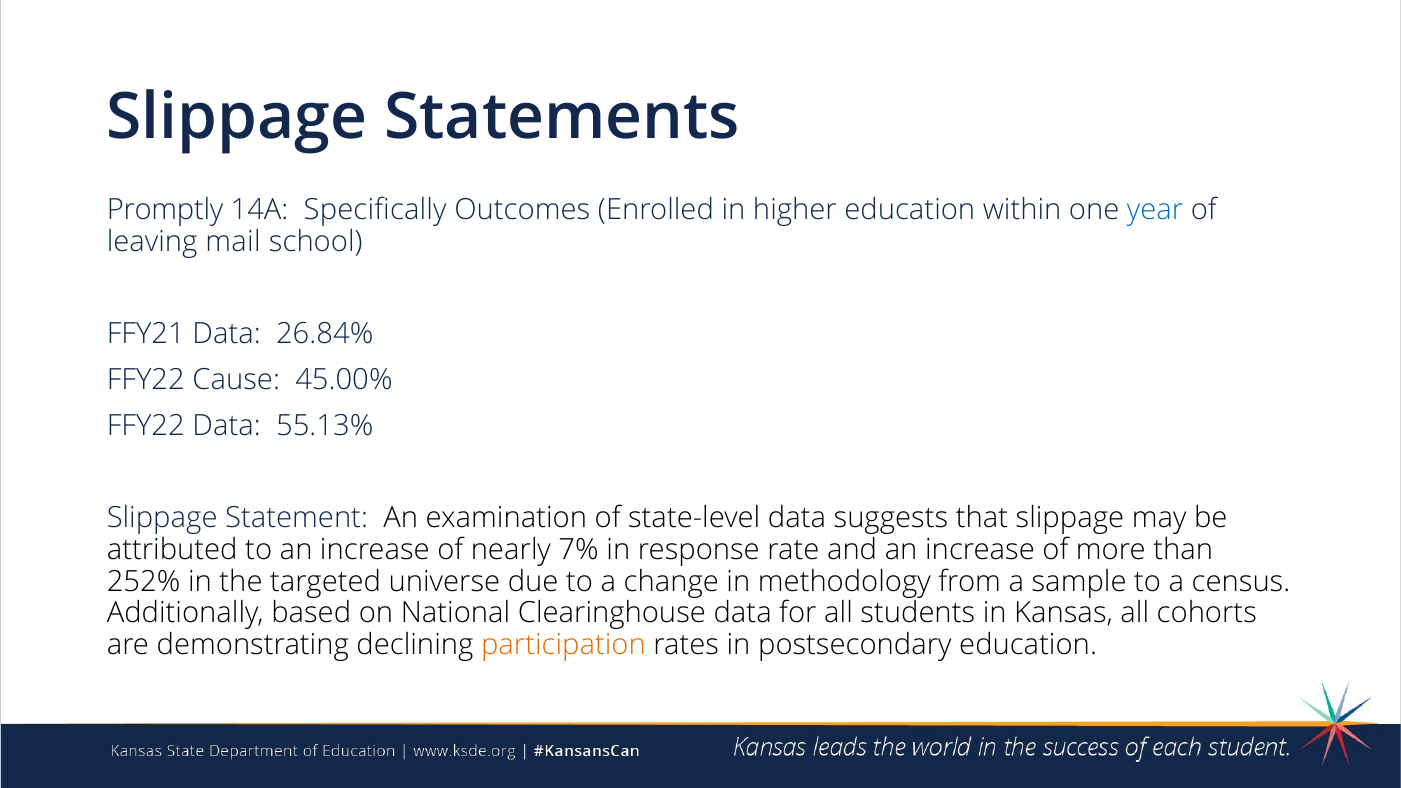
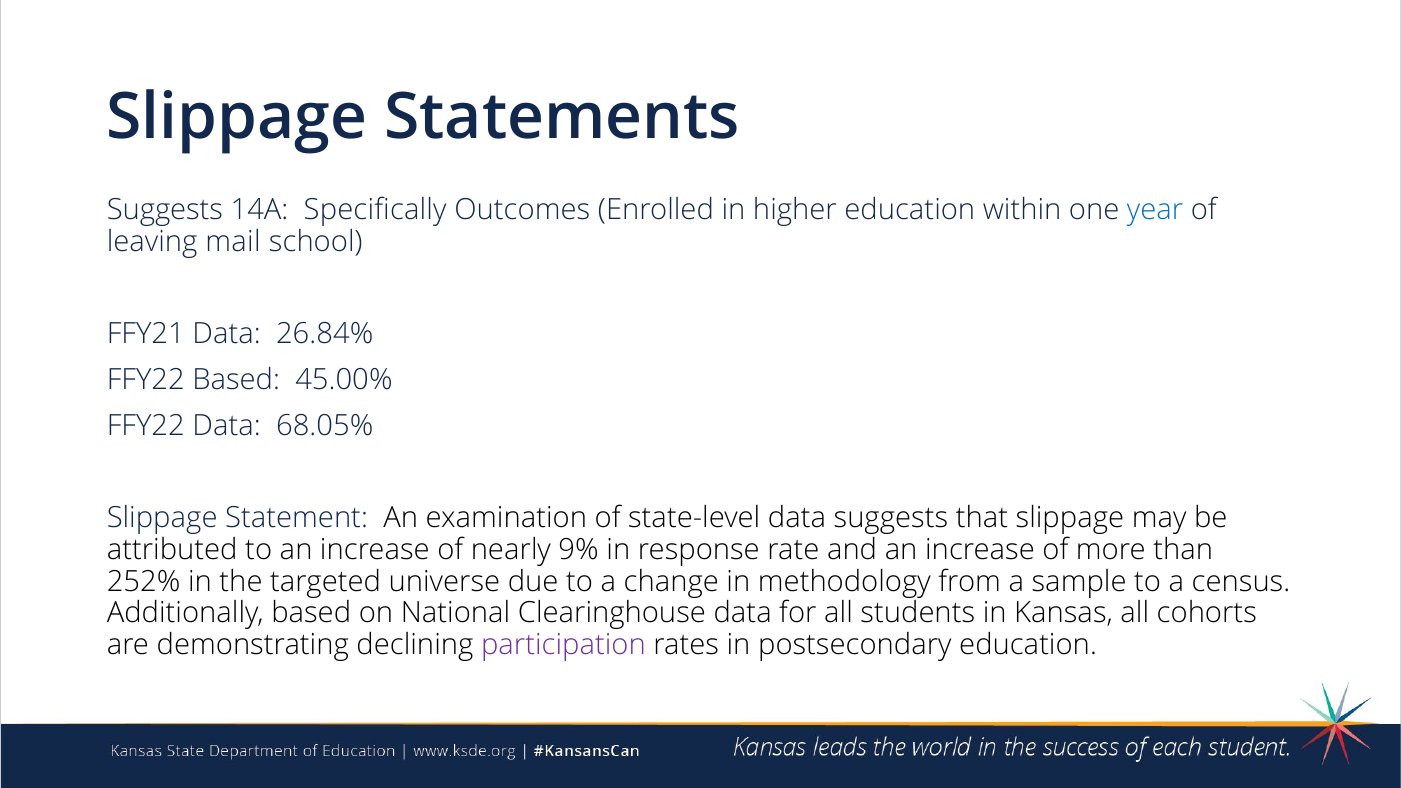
Promptly: Promptly -> Suggests (165, 210)
FFY22 Cause: Cause -> Based (236, 380)
55.13%: 55.13% -> 68.05% (325, 426)
7%: 7% -> 9% (579, 550)
participation colour: orange -> purple (563, 645)
